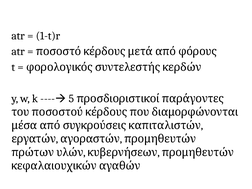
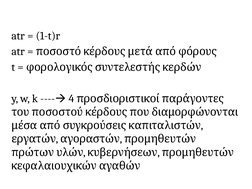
5: 5 -> 4 (72, 99)
